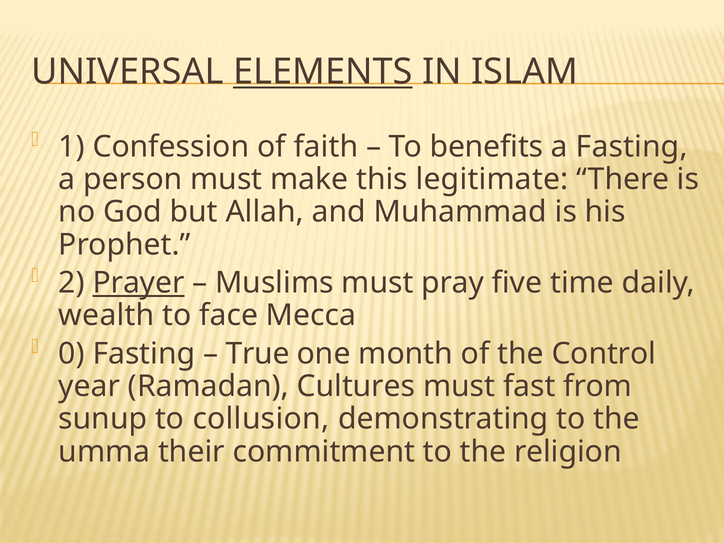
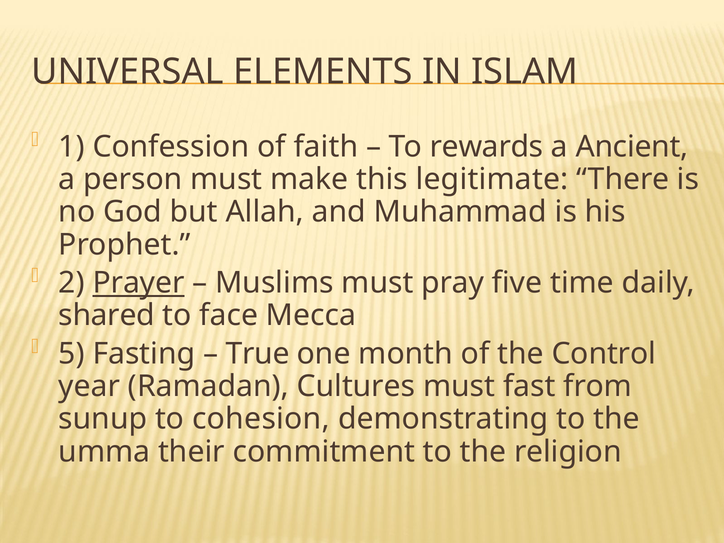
ELEMENTS underline: present -> none (323, 72)
benefits: benefits -> rewards (487, 147)
a Fasting: Fasting -> Ancient (632, 147)
wealth: wealth -> shared (107, 316)
0: 0 -> 5 (72, 354)
collusion: collusion -> cohesion (261, 419)
